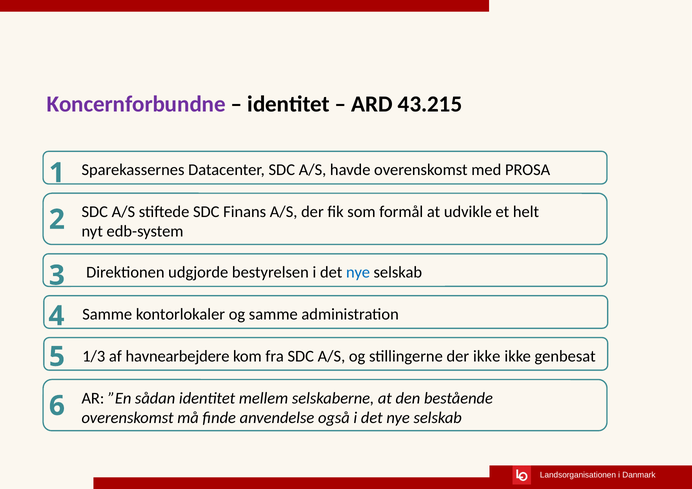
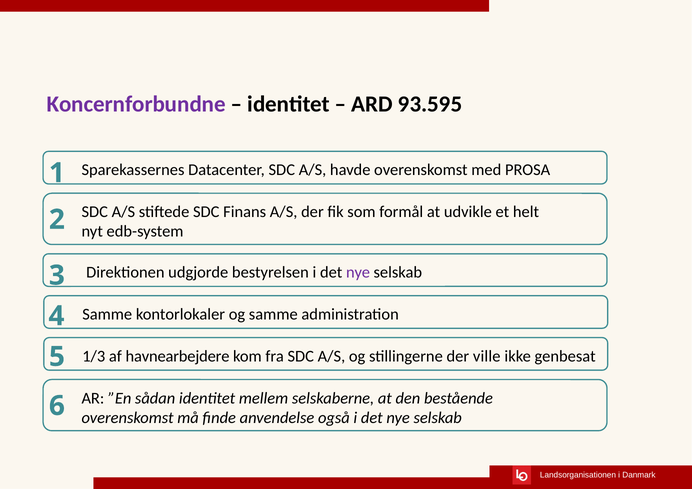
43.215: 43.215 -> 93.595 (430, 104)
nye colour: blue -> purple (358, 273)
der ikke: ikke -> ville (487, 356)
